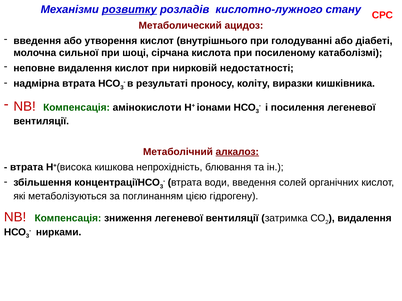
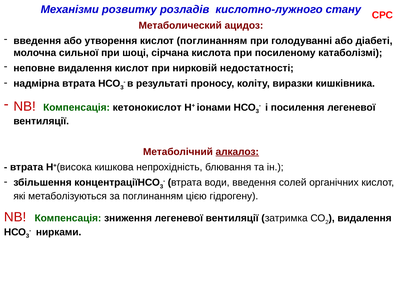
розвитку underline: present -> none (129, 9)
кислот внутрішнього: внутрішнього -> поглинанням (212, 41)
амінокислоти: амінокислоти -> кетонокислот (147, 108)
